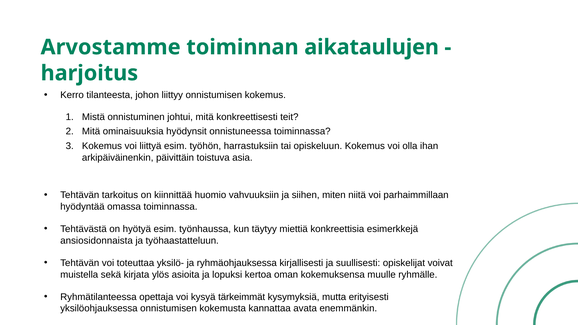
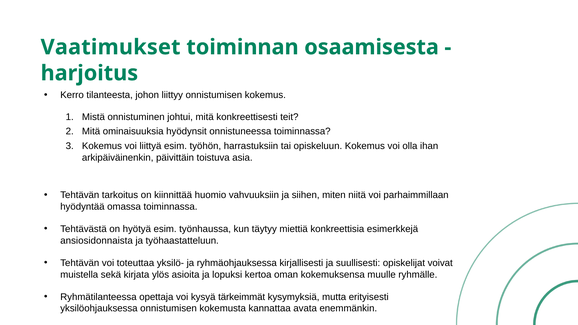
Arvostamme: Arvostamme -> Vaatimukset (111, 47)
aikataulujen: aikataulujen -> osaamisesta (372, 47)
